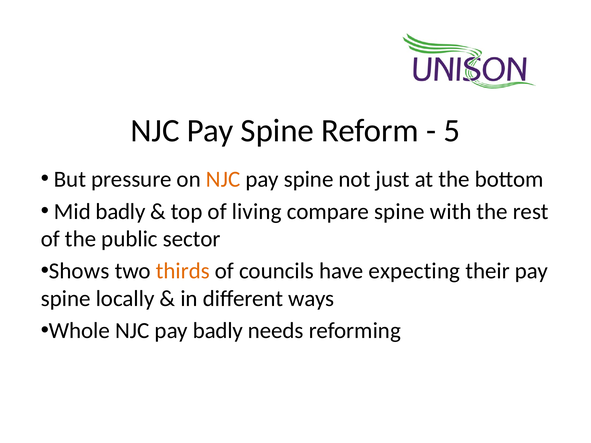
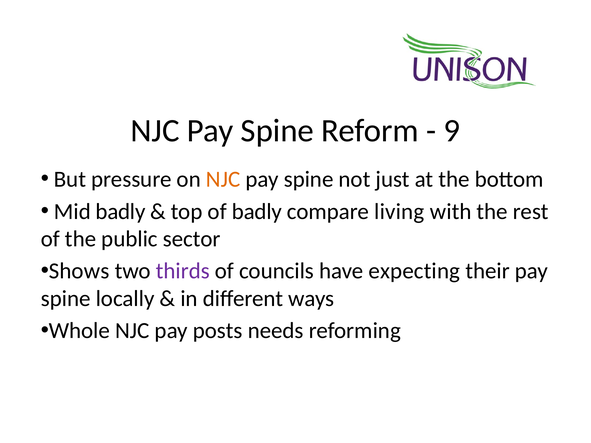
5: 5 -> 9 (452, 131)
of living: living -> badly (257, 212)
compare spine: spine -> living (399, 212)
thirds colour: orange -> purple (183, 271)
pay badly: badly -> posts (218, 331)
